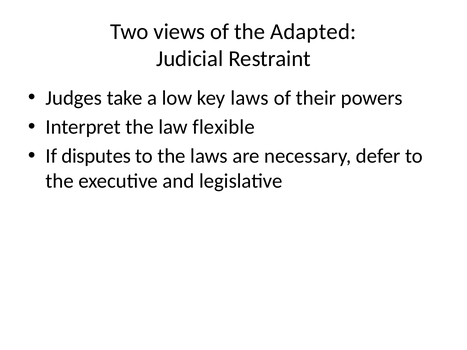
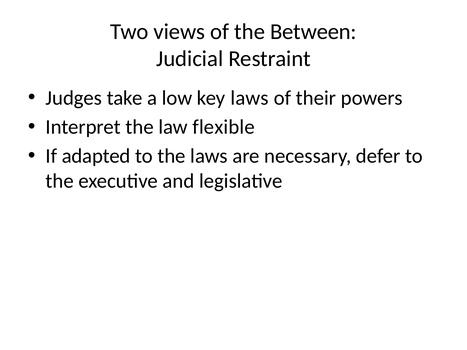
Adapted: Adapted -> Between (313, 32)
disputes: disputes -> adapted (96, 156)
